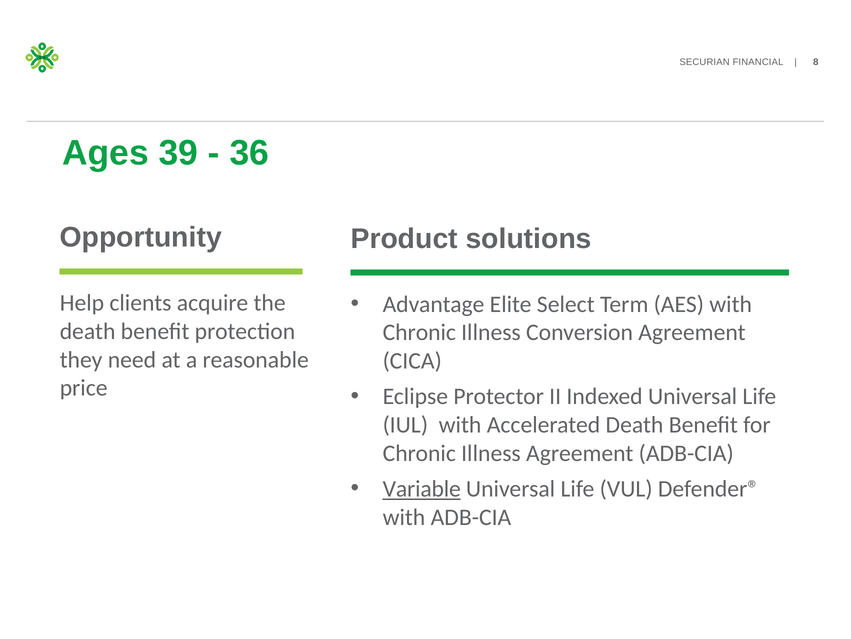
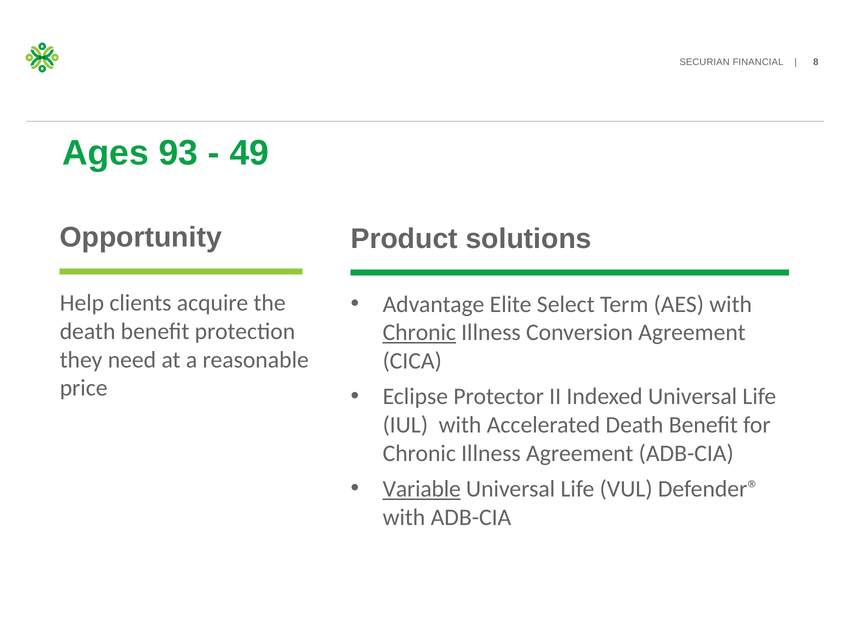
39: 39 -> 93 (178, 153)
36: 36 -> 49 (249, 153)
Chronic underline: none -> present (419, 332)
